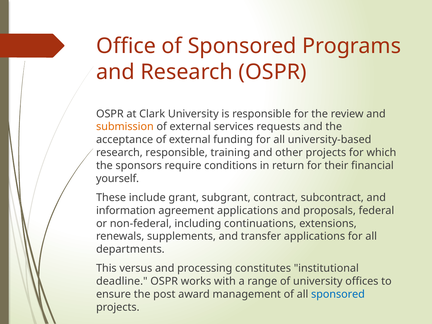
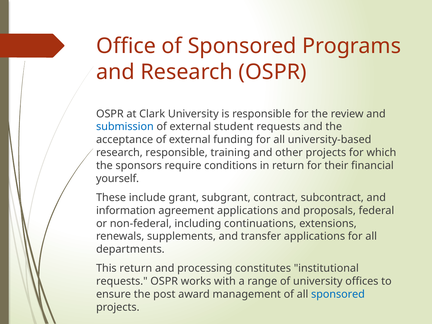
submission colour: orange -> blue (125, 127)
services: services -> student (234, 127)
This versus: versus -> return (136, 268)
deadline: deadline -> requests (122, 281)
